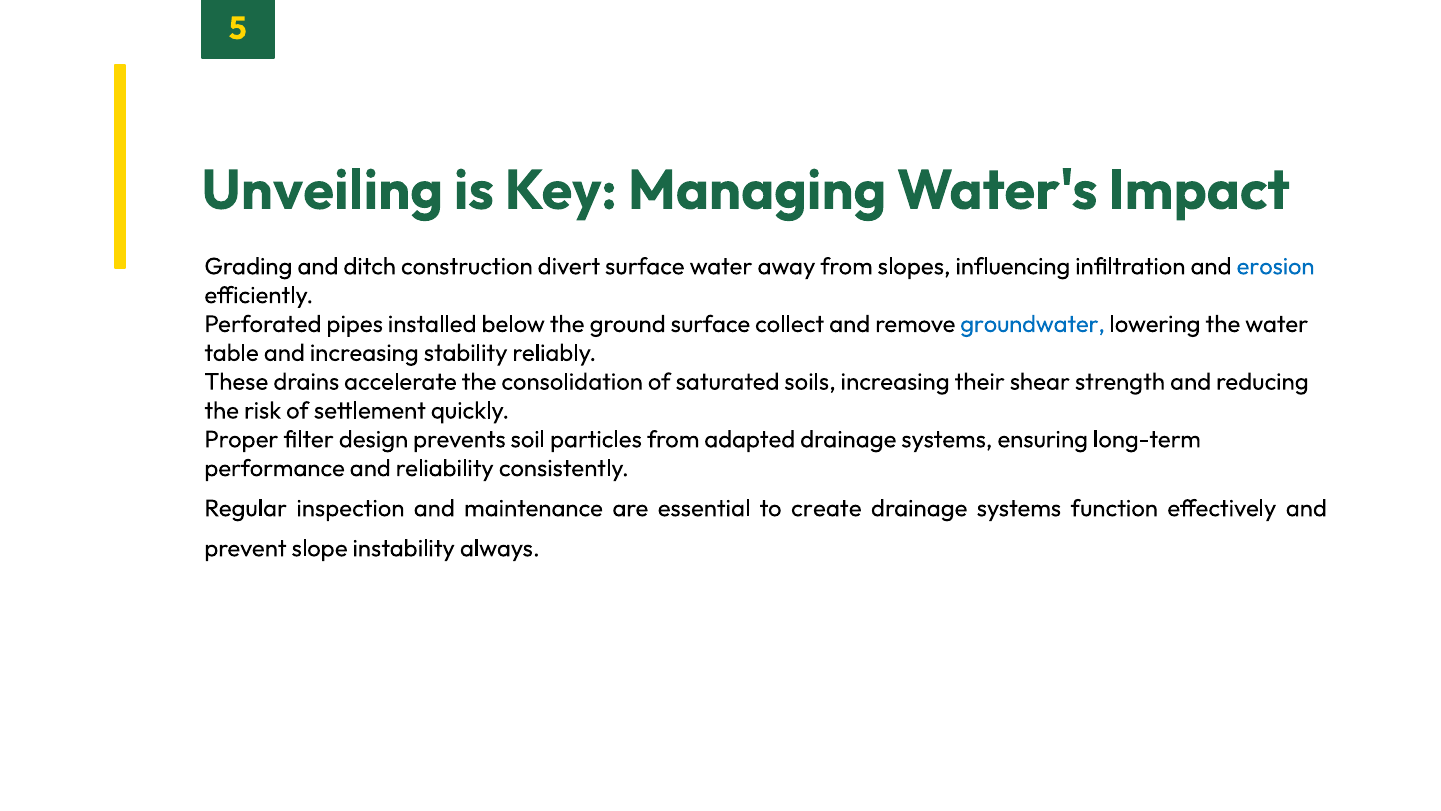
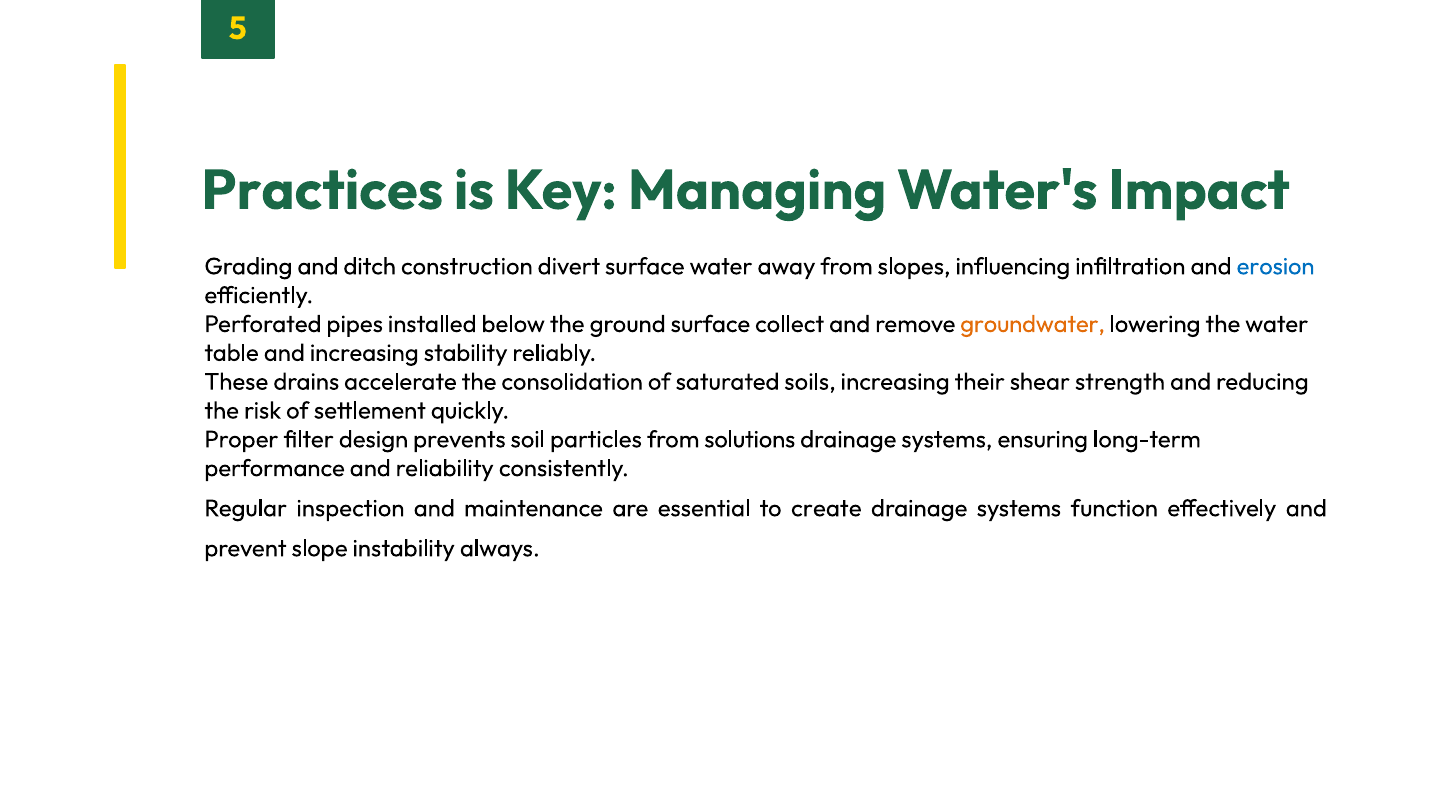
Unveiling: Unveiling -> Practices (322, 190)
groundwater colour: blue -> orange (1033, 324)
adapted: adapted -> solutions (750, 439)
